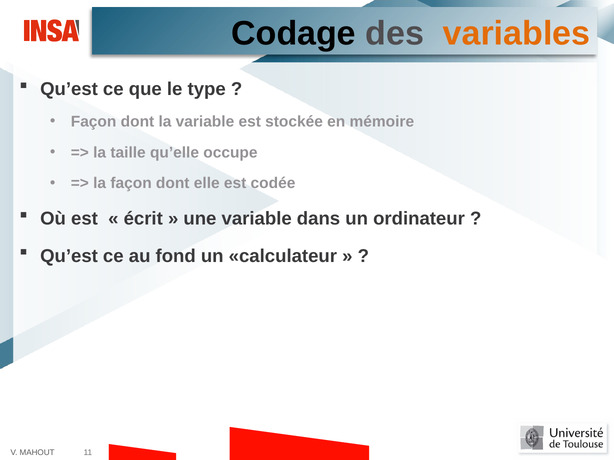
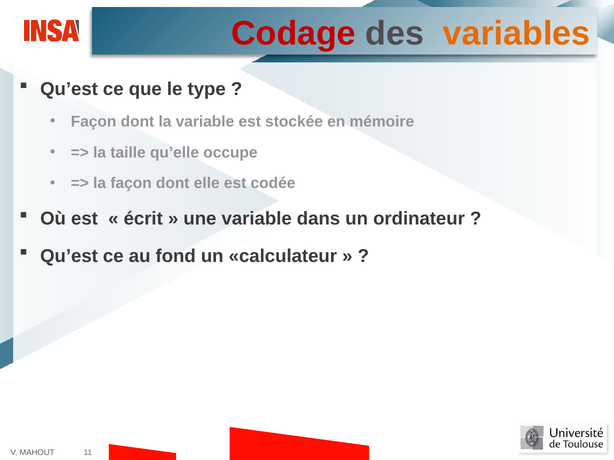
Codage colour: black -> red (294, 33)
